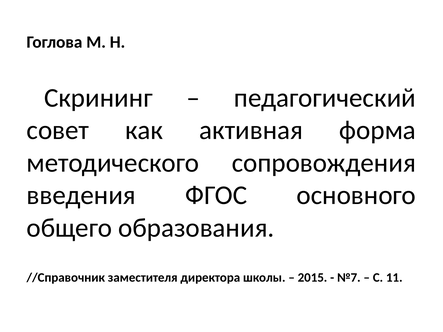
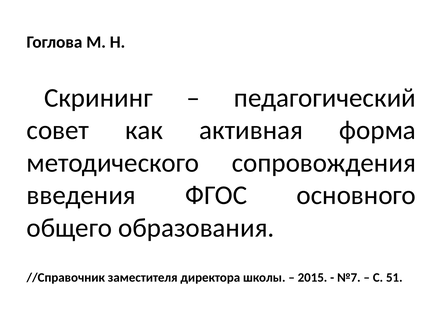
11: 11 -> 51 (394, 278)
